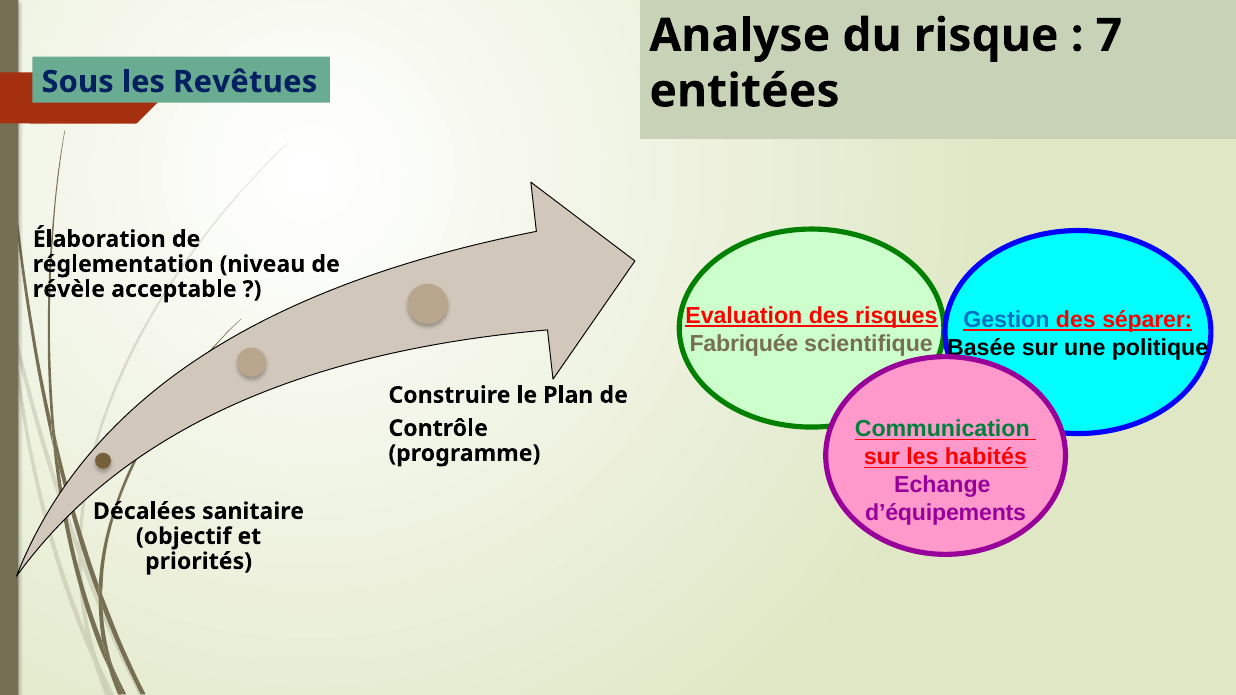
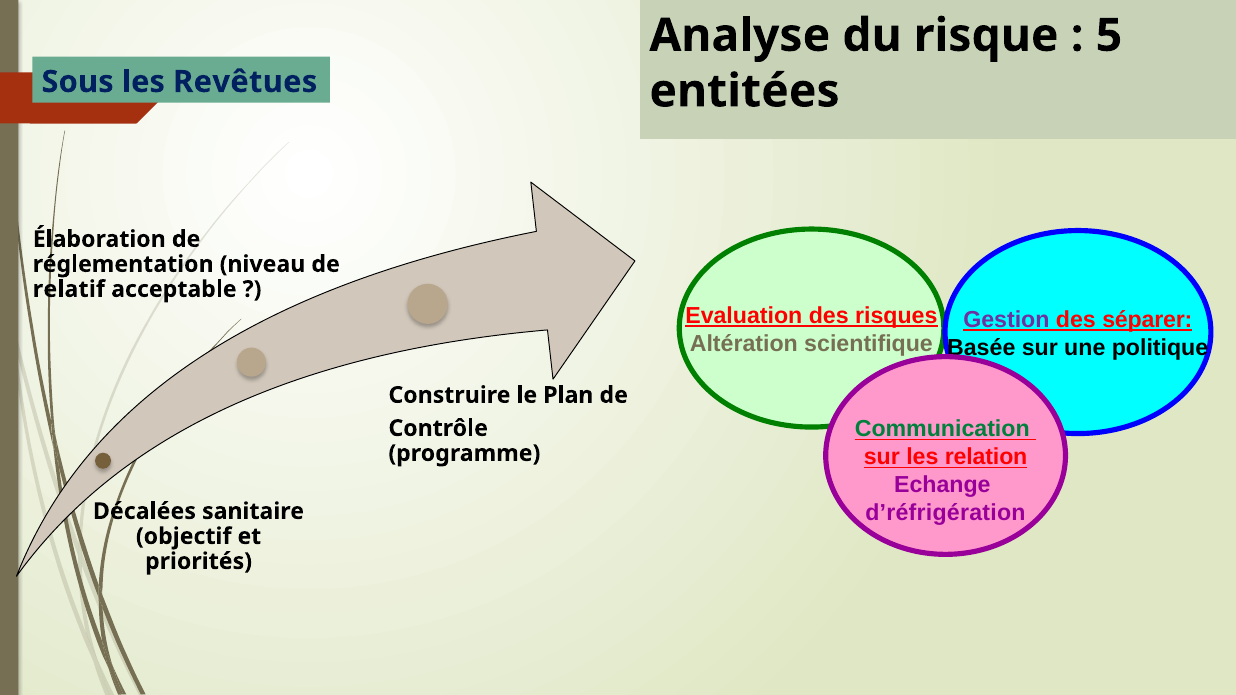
7: 7 -> 5 (1109, 36)
révèle: révèle -> relatif (69, 289)
Gestion colour: blue -> purple (1006, 320)
Fabriquée: Fabriquée -> Altération (744, 344)
habités: habités -> relation (986, 457)
d’équipements: d’équipements -> d’réfrigération (945, 513)
